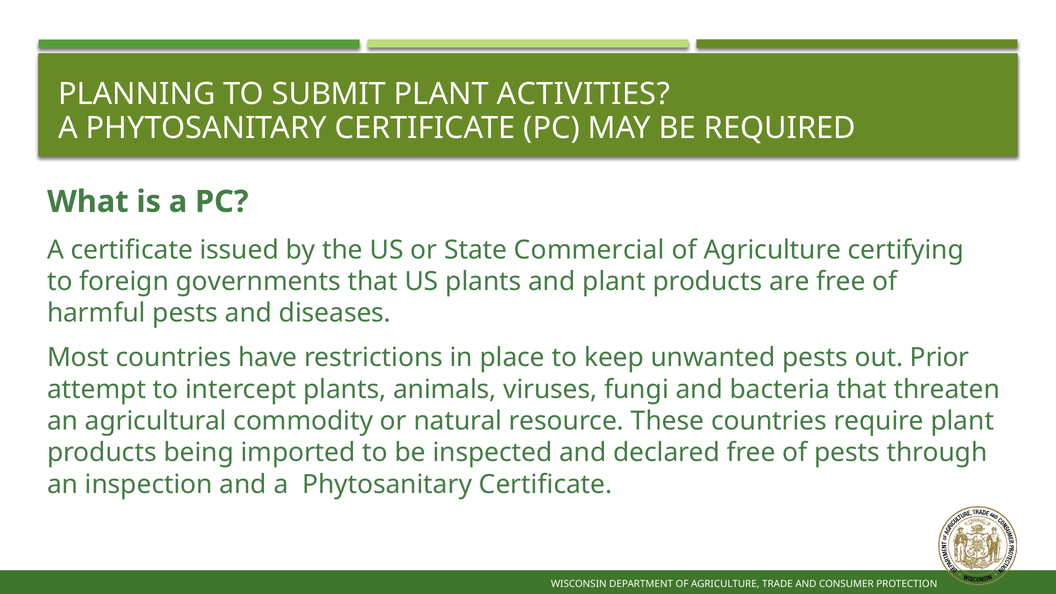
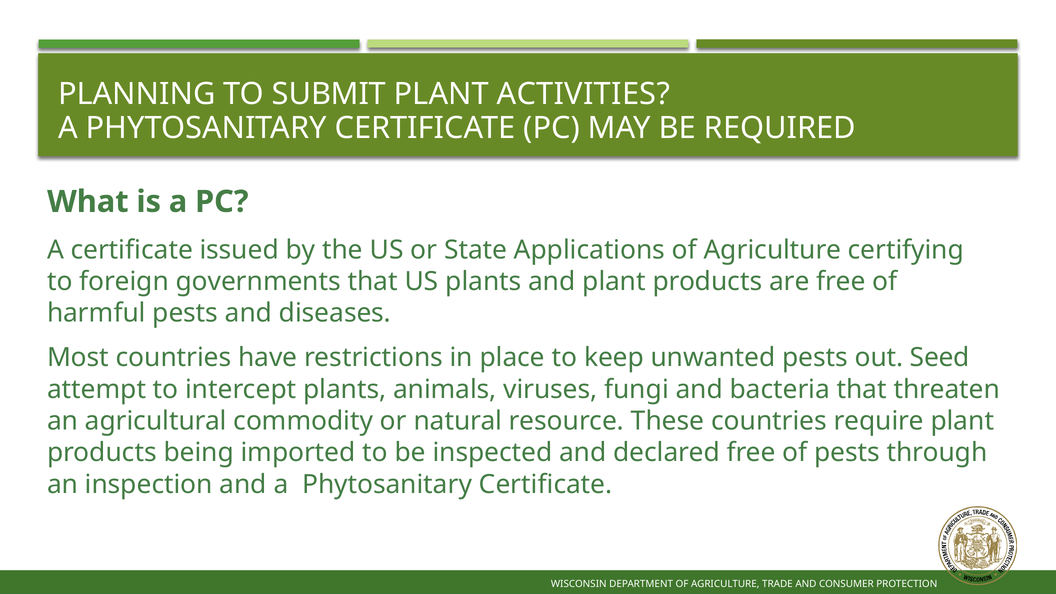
Commercial: Commercial -> Applications (590, 250)
Prior: Prior -> Seed (940, 358)
